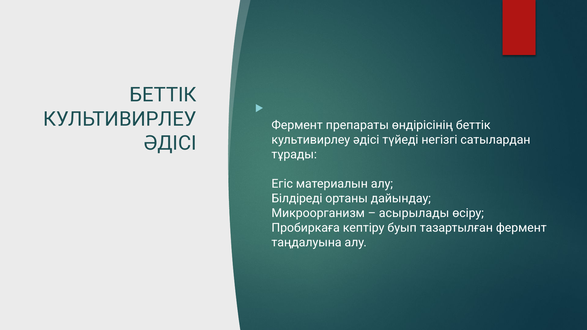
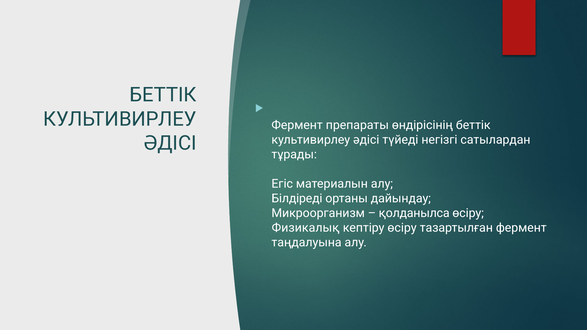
асырылады: асырылады -> қолданылса (414, 213)
Пробиркаға: Пробиркаға -> Физикалық (306, 228)
кептіру буып: буып -> өсіру (402, 228)
